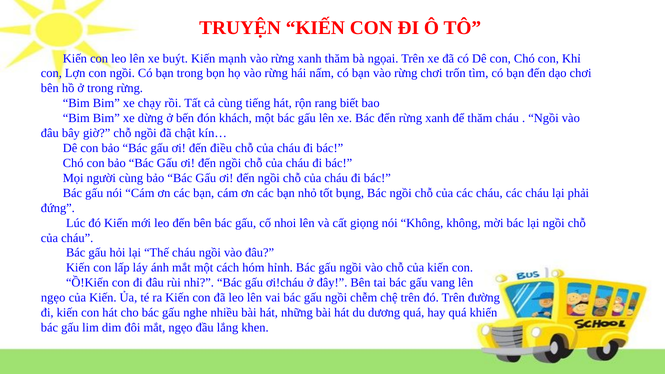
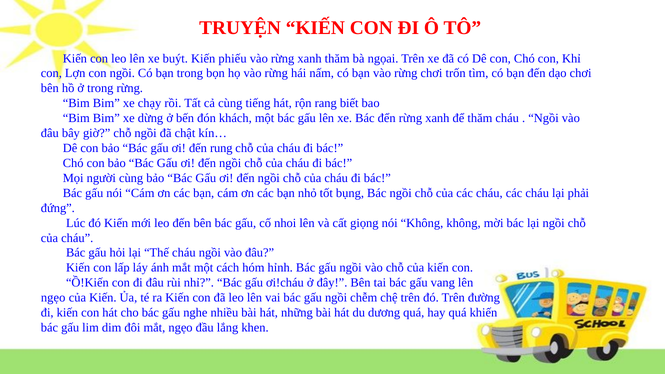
mạnh: mạnh -> phiếu (233, 58)
điều: điều -> rung (221, 148)
